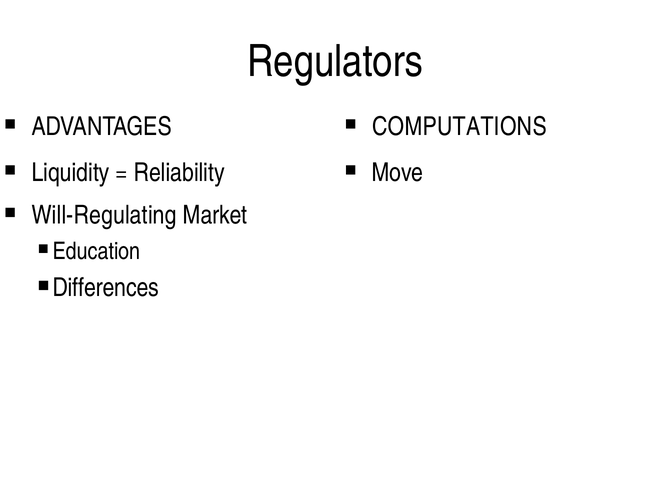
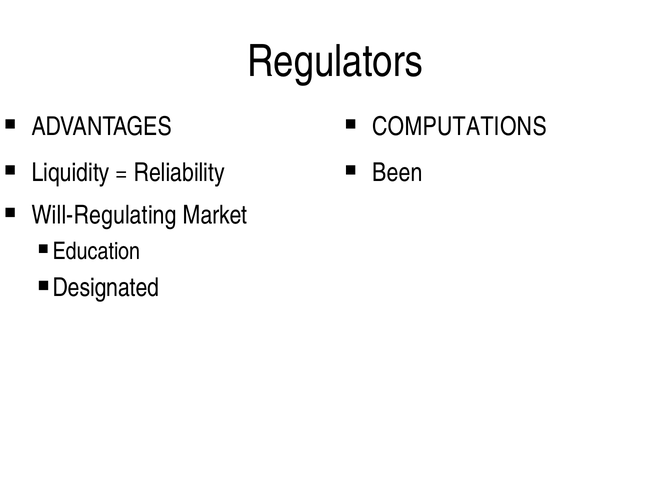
Move: Move -> Been (397, 173)
Differences: Differences -> Designated (106, 288)
